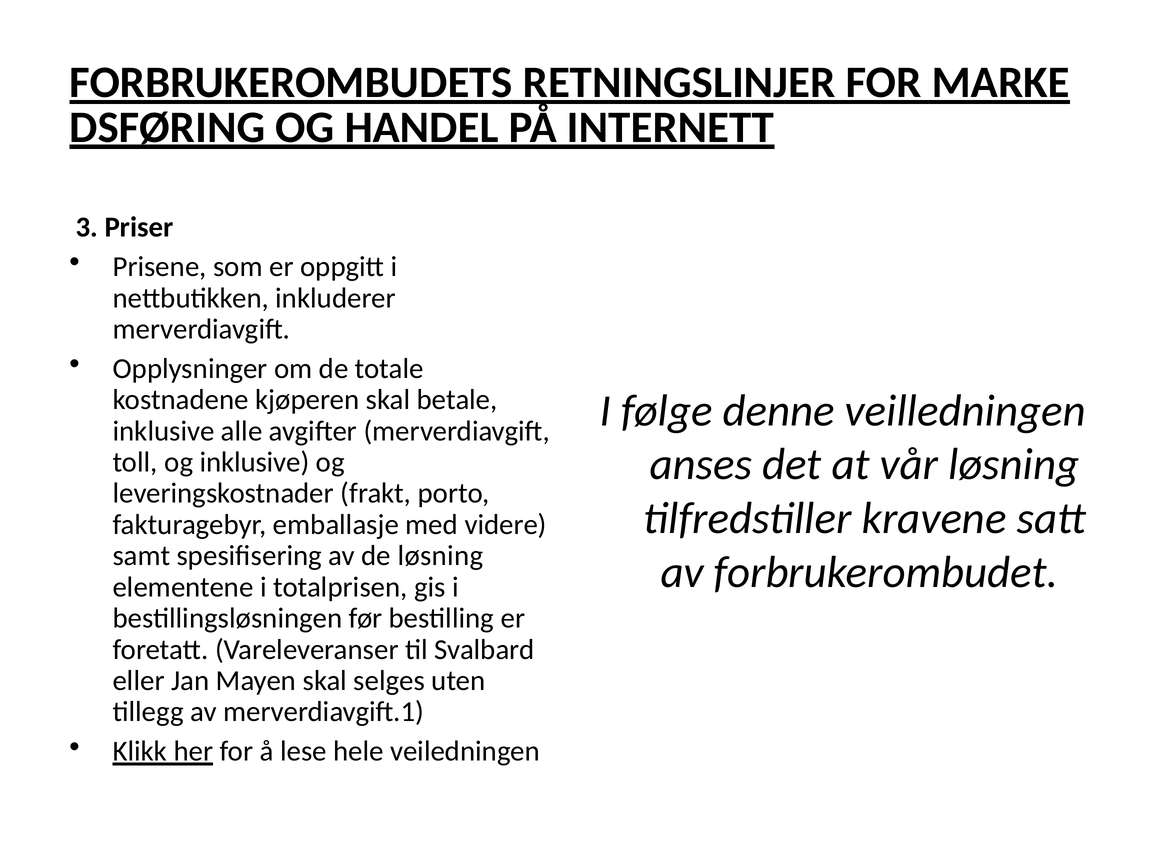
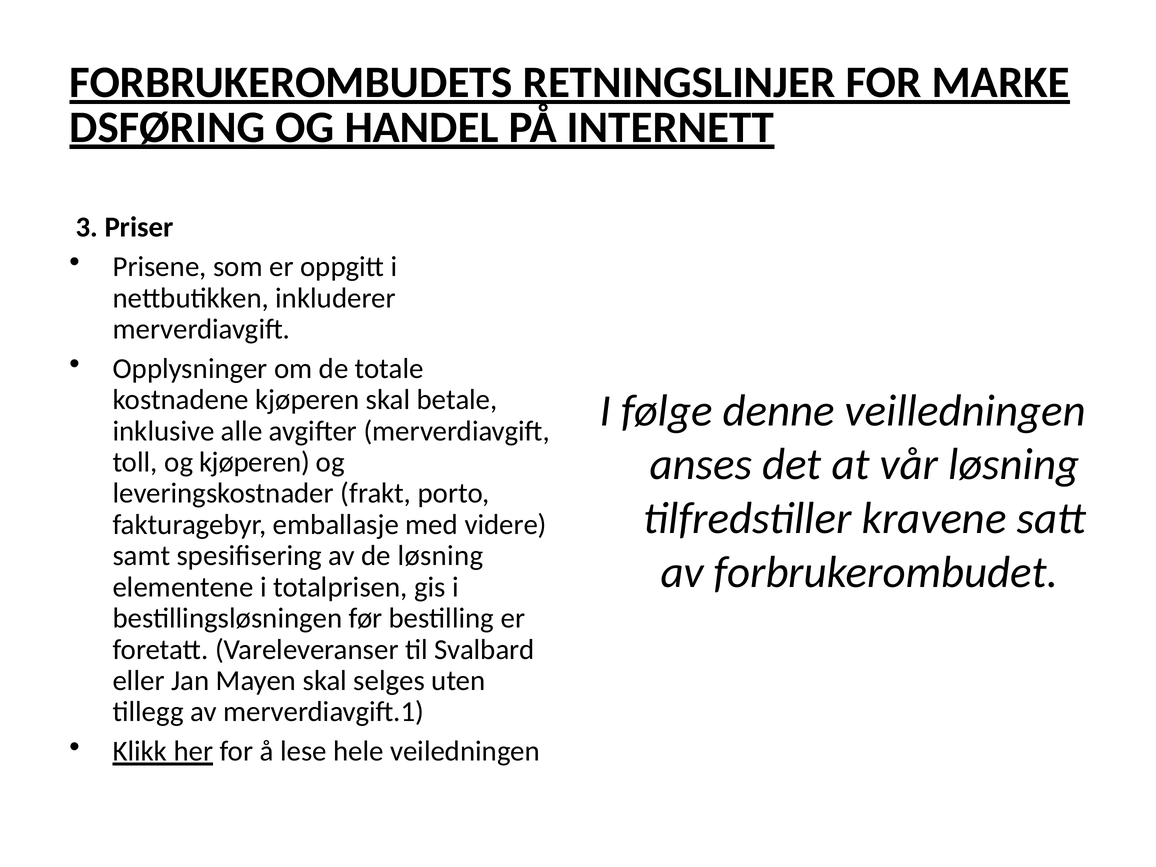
og inklusive: inklusive -> kjøperen (255, 462)
